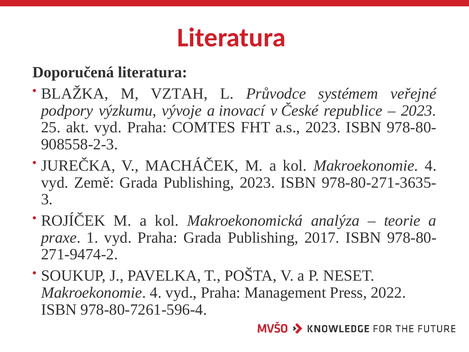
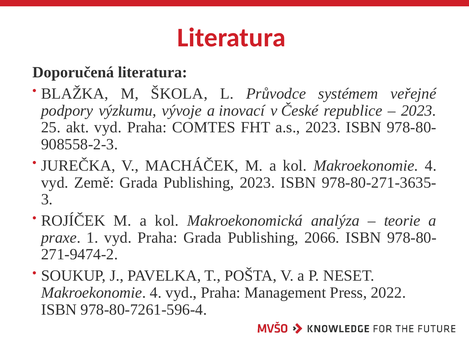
VZTAH: VZTAH -> ŠKOLA (179, 94)
2017: 2017 -> 2066 (322, 237)
